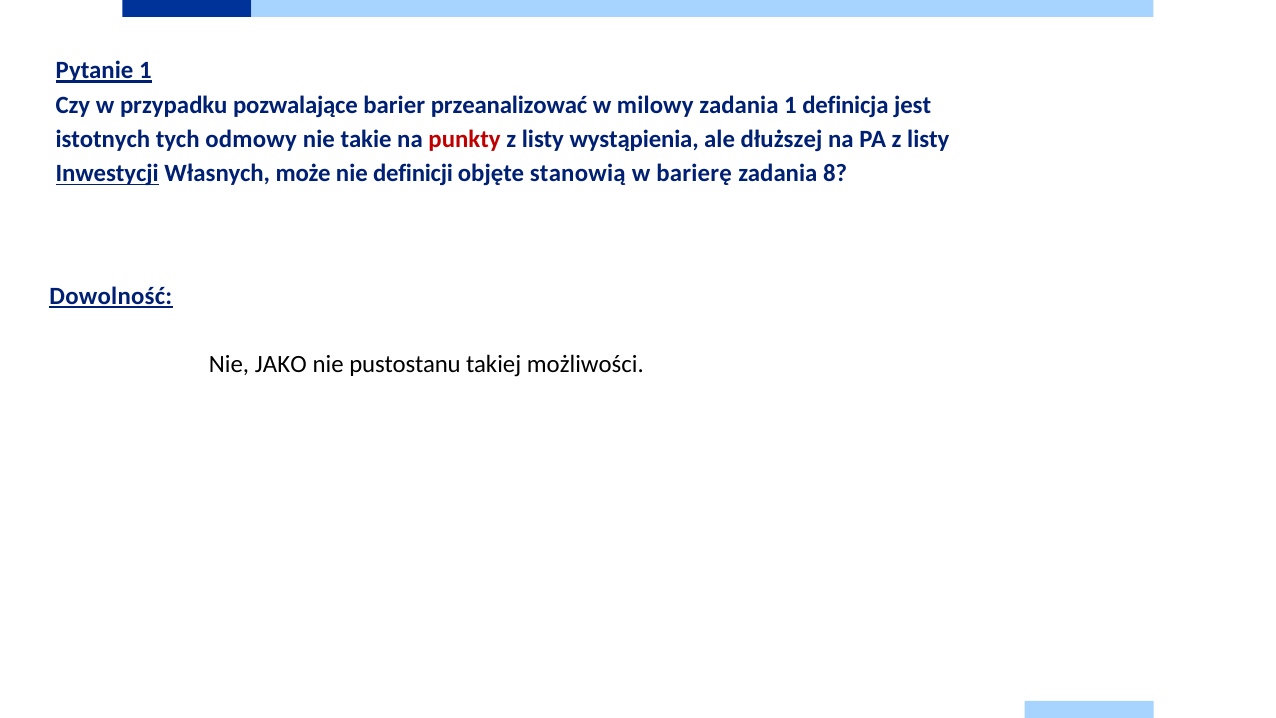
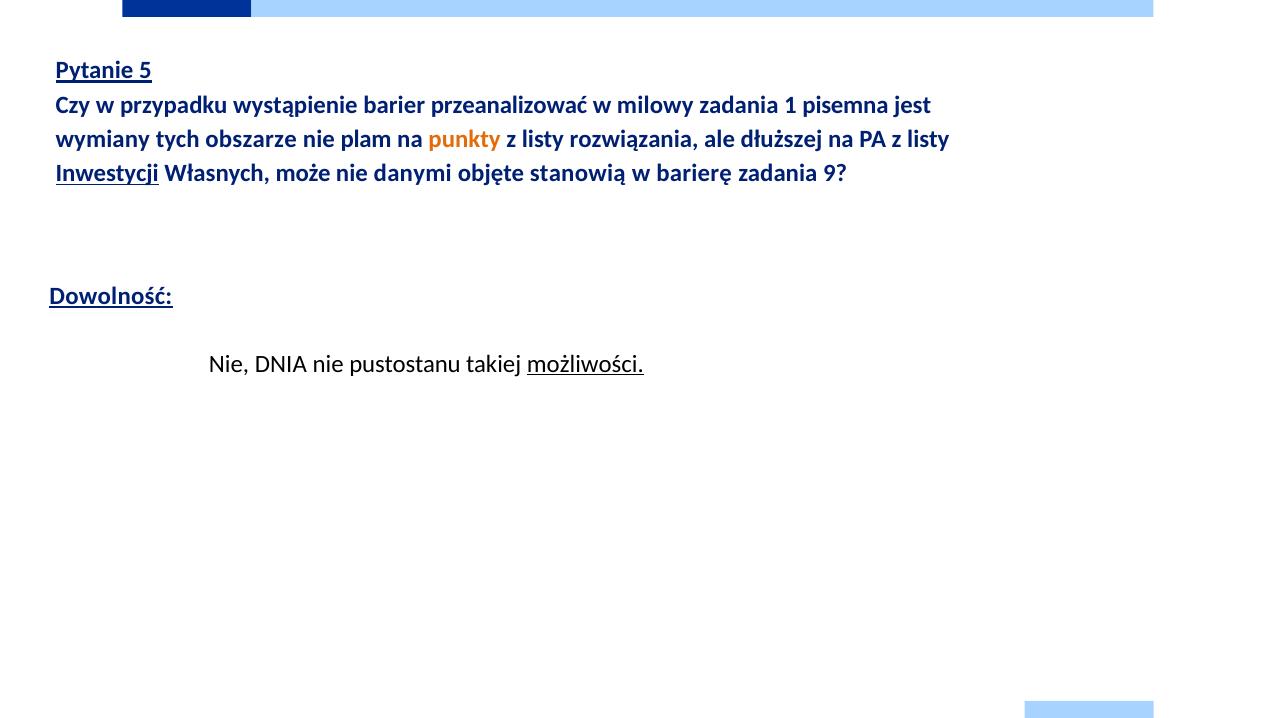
Pytanie 1: 1 -> 5 (145, 71)
pozwalające: pozwalające -> wystąpienie (295, 105)
definicja: definicja -> pisemna (845, 105)
istotnych: istotnych -> wymiany (103, 139)
odmowy: odmowy -> obszarze (251, 139)
takie: takie -> plam (366, 139)
punkty colour: red -> orange (465, 139)
wystąpienia: wystąpienia -> rozwiązania (634, 139)
definicji: definicji -> danymi (413, 174)
8: 8 -> 9 (835, 174)
JAKO: JAKO -> DNIA (281, 364)
możliwości underline: none -> present (585, 364)
